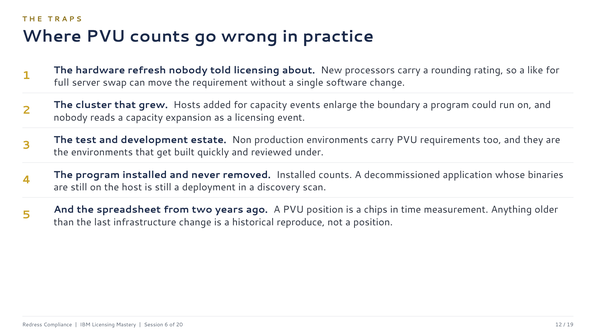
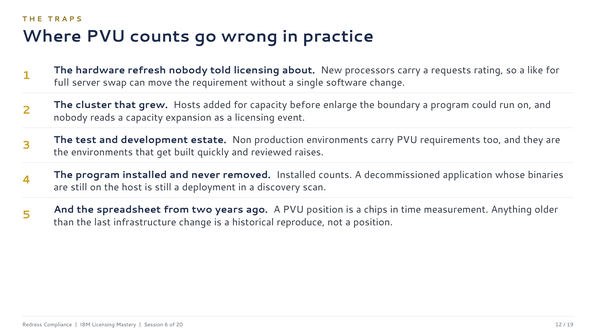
rounding: rounding -> requests (451, 70)
events: events -> before (305, 105)
under: under -> raises (309, 152)
